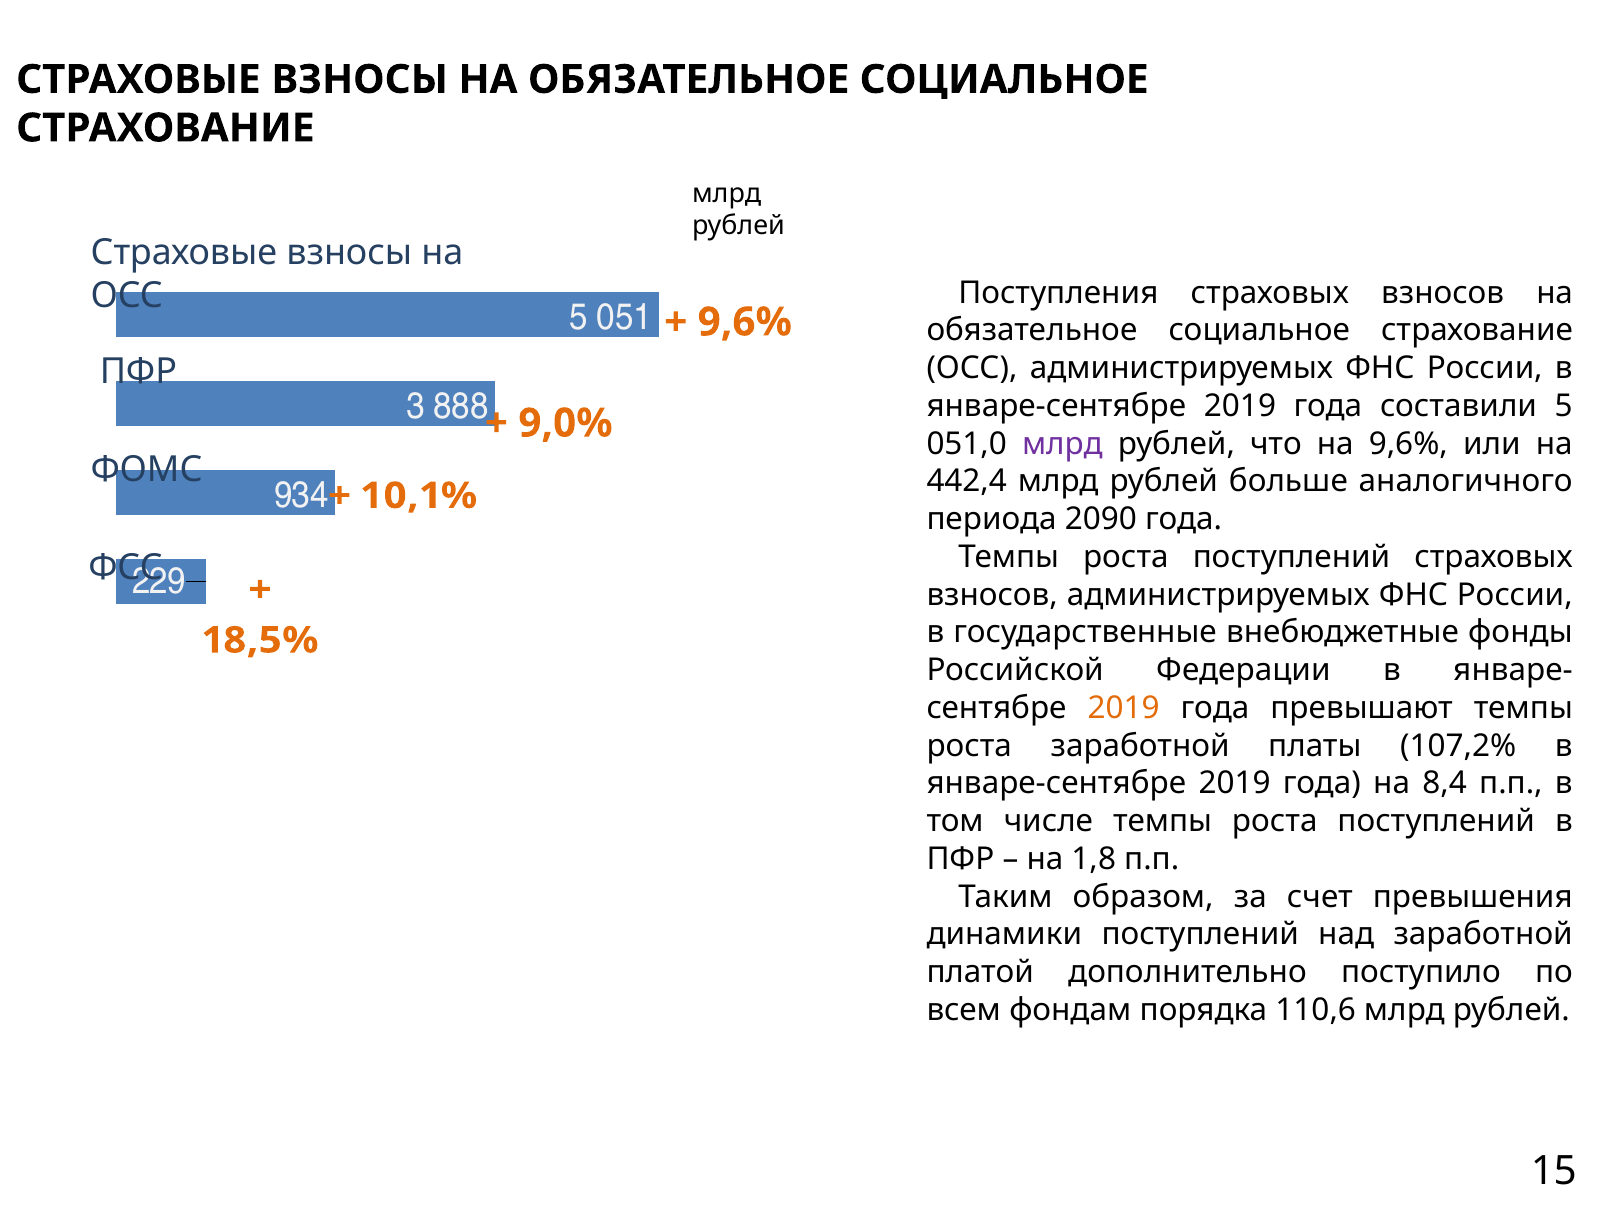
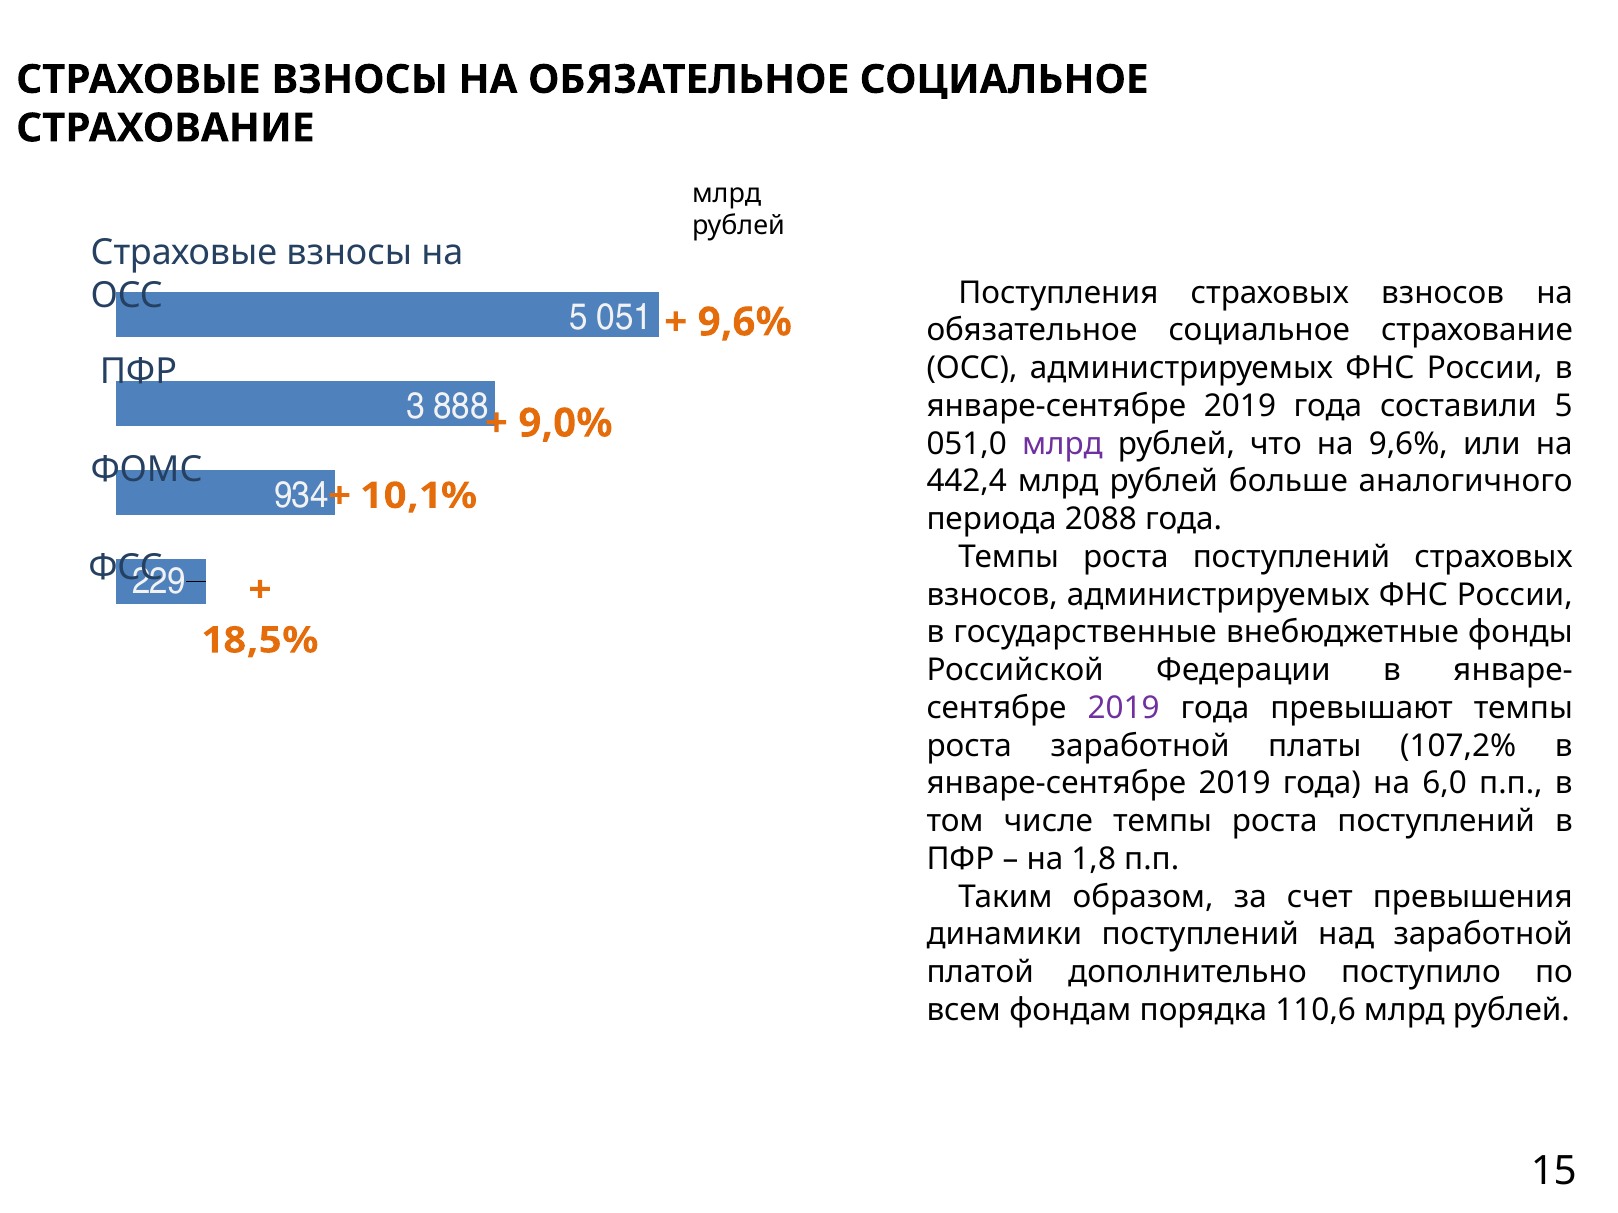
2090: 2090 -> 2088 (1101, 519)
2019 colour: orange -> purple (1124, 708)
8,4: 8,4 -> 6,0 (1445, 784)
